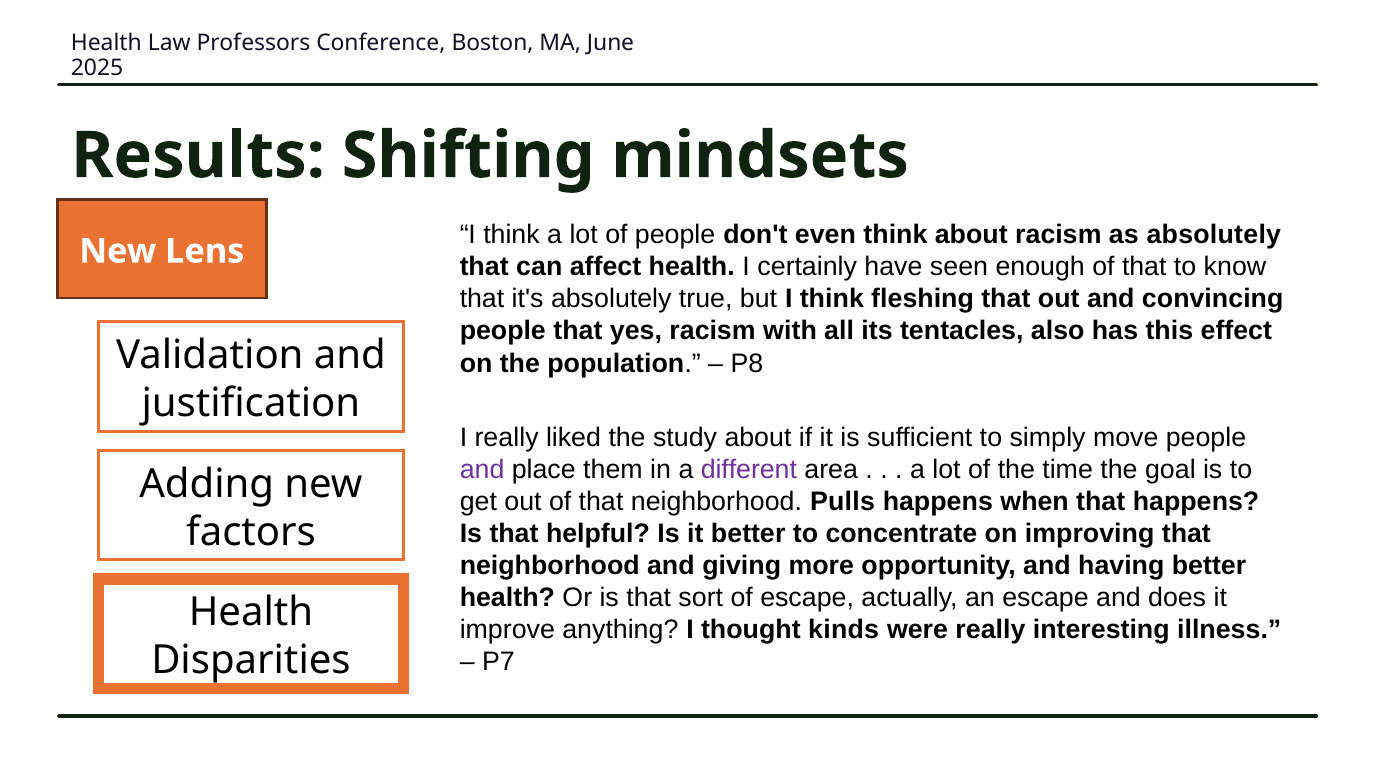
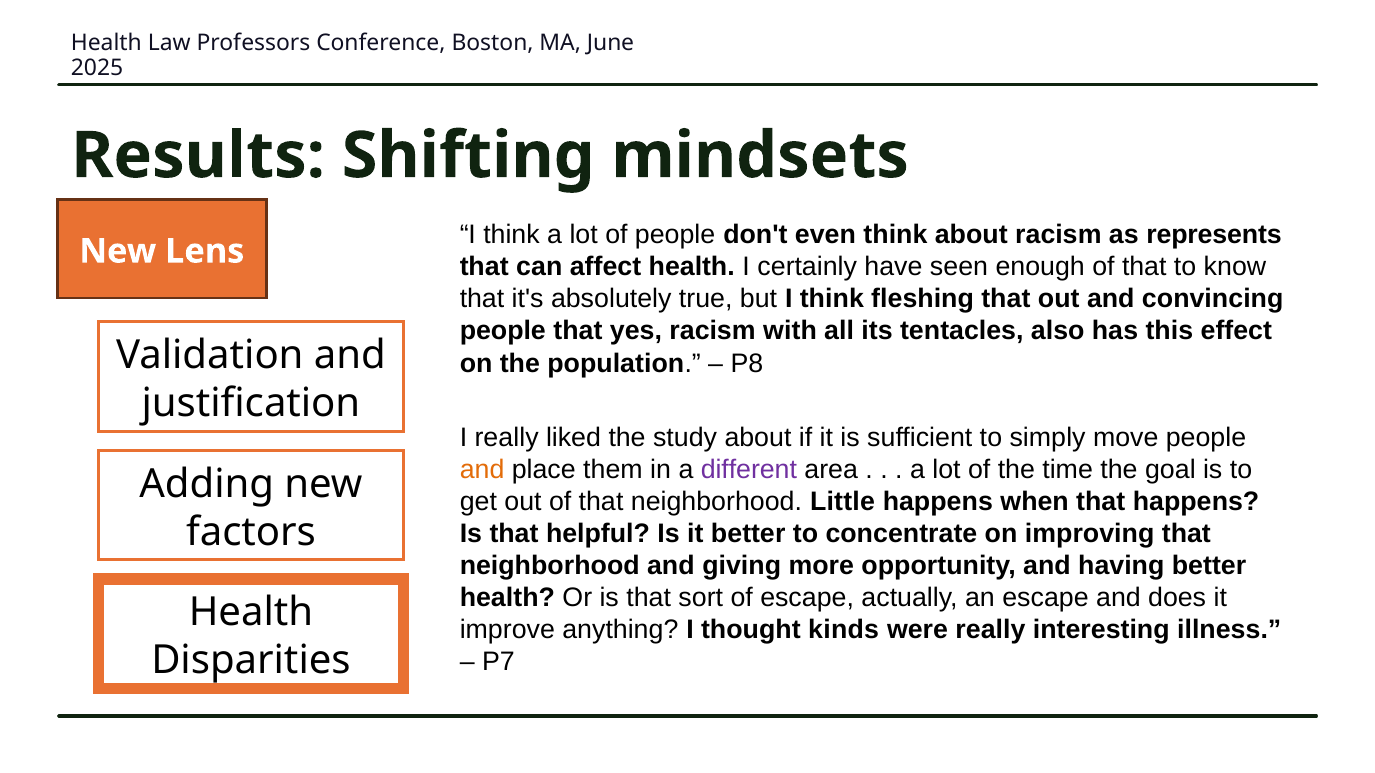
as absolutely: absolutely -> represents (1214, 235)
and colour: purple -> orange (482, 470)
Pulls: Pulls -> Little (842, 502)
